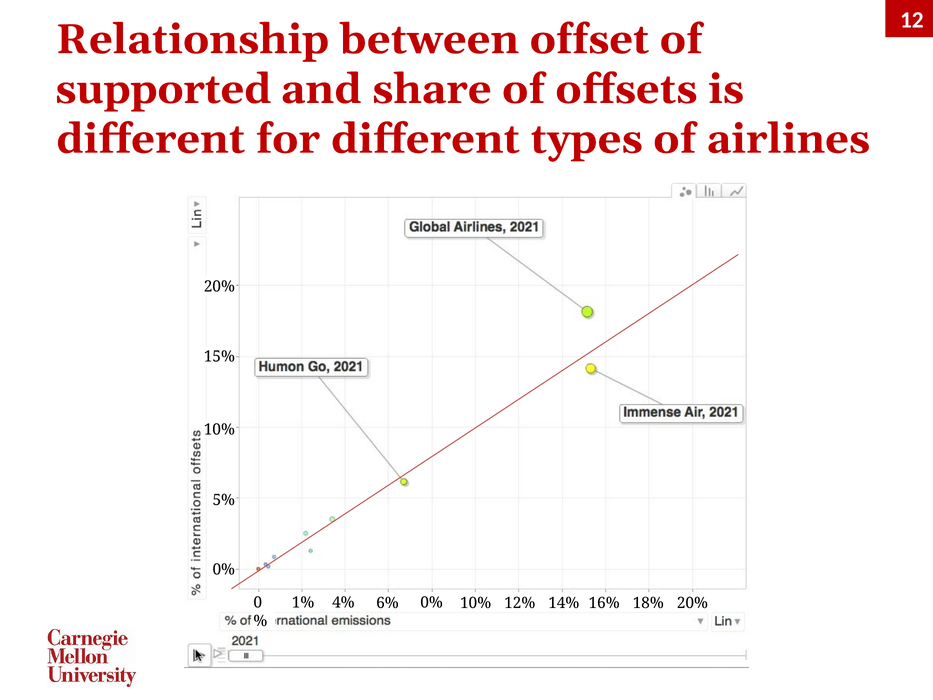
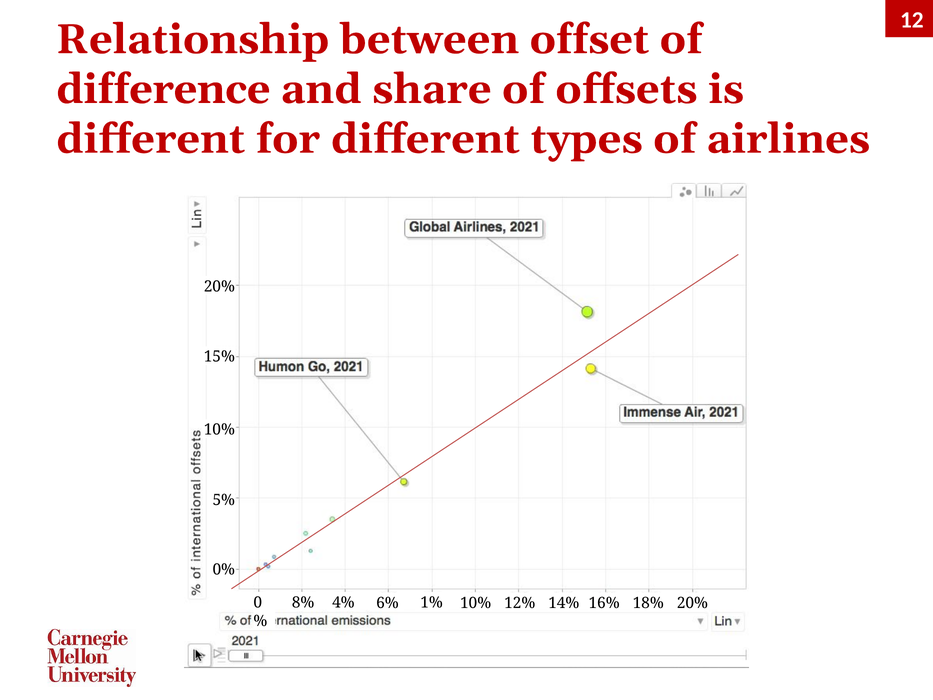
supported: supported -> difference (163, 89)
1%: 1% -> 8% (303, 602)
6% 0%: 0% -> 1% (432, 602)
